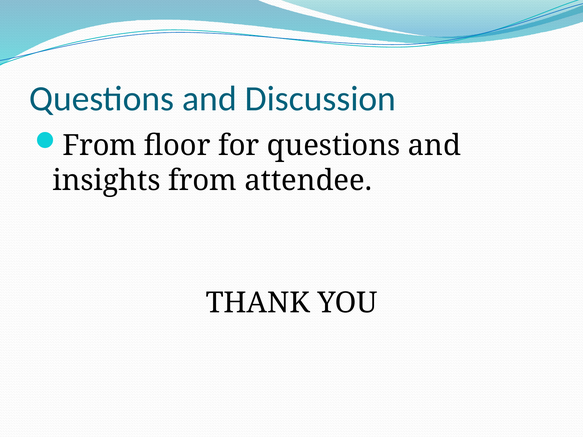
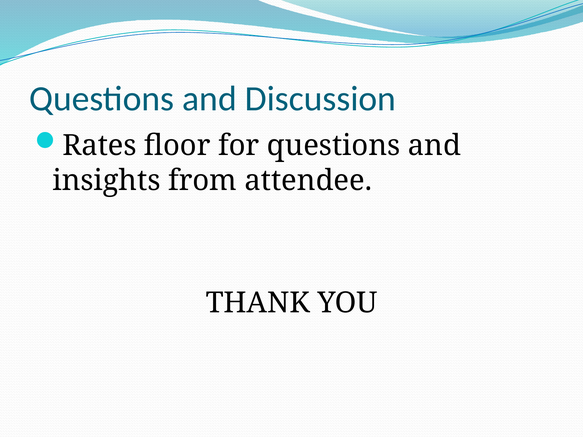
From: From -> Rates (100, 146)
